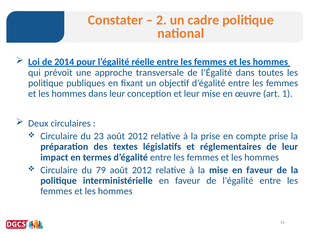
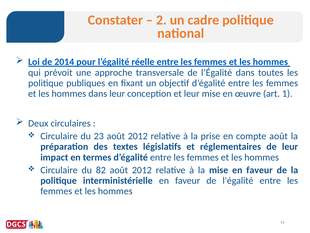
compte prise: prise -> août (279, 136)
79: 79 -> 82 (101, 170)
